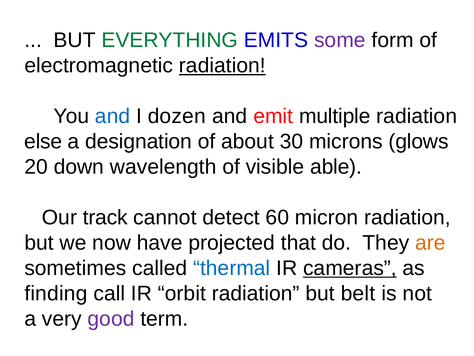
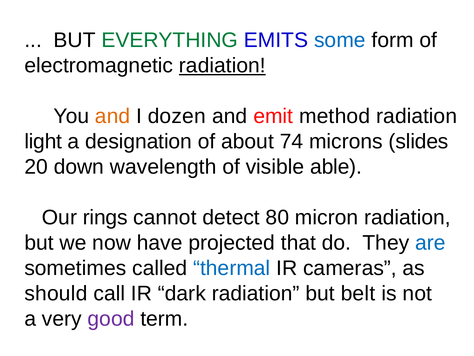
some colour: purple -> blue (340, 40)
and colour: blue -> orange (113, 116)
multiple: multiple -> method (335, 116)
else: else -> light (43, 141)
30: 30 -> 74 (291, 141)
glows: glows -> slides (419, 141)
track: track -> rings (105, 217)
60: 60 -> 80 (277, 217)
are colour: orange -> blue (430, 242)
cameras underline: present -> none (350, 268)
finding: finding -> should (56, 293)
orbit: orbit -> dark (182, 293)
